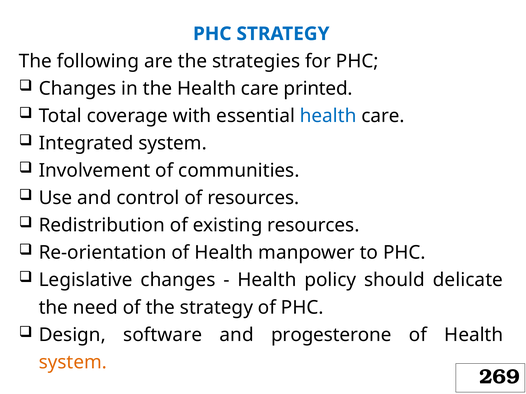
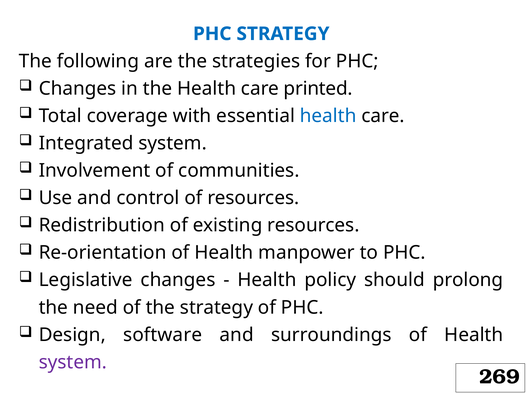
delicate: delicate -> prolong (468, 280)
progesterone: progesterone -> surroundings (331, 335)
system colour: orange -> purple (73, 363)
